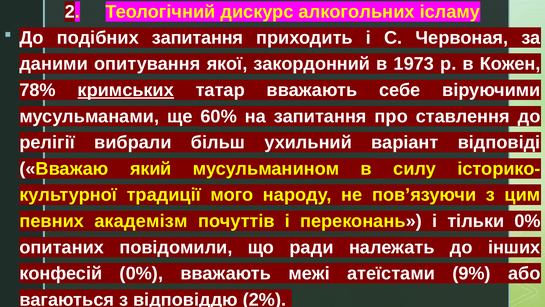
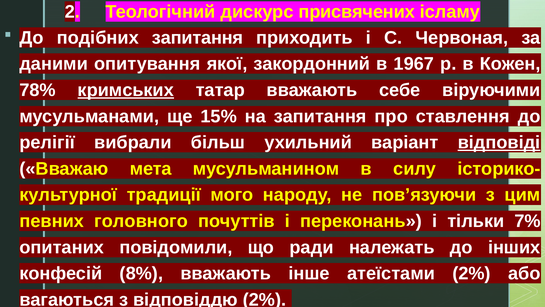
алкогольних: алкогольних -> присвячених (357, 12)
1973: 1973 -> 1967 (414, 64)
60%: 60% -> 15% (219, 116)
відповіді underline: none -> present (499, 142)
який: який -> мета (151, 169)
академізм: академізм -> головного (141, 221)
тільки 0%: 0% -> 7% (528, 221)
конфесій 0%: 0% -> 8% (141, 273)
межі: межі -> інше (309, 273)
атеїстами 9%: 9% -> 2% (472, 273)
